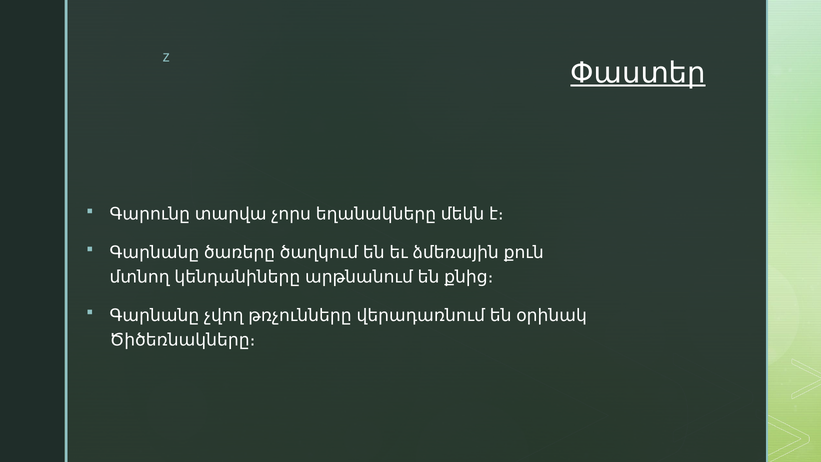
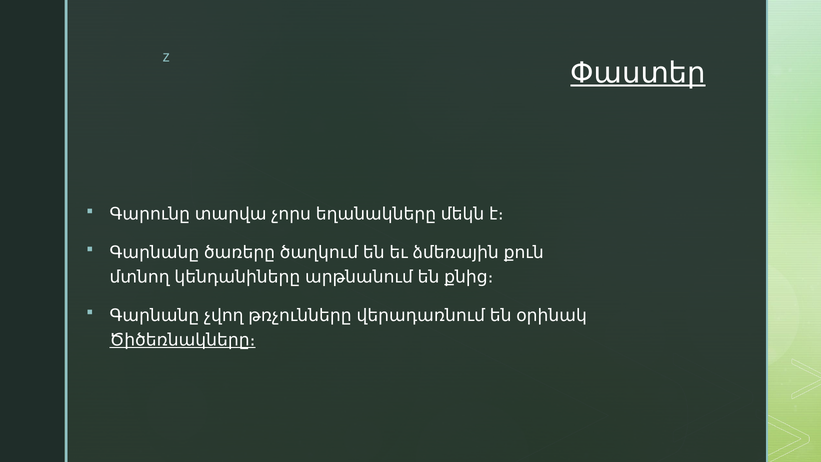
Ծիծեռնակները։ underline: none -> present (182, 340)
